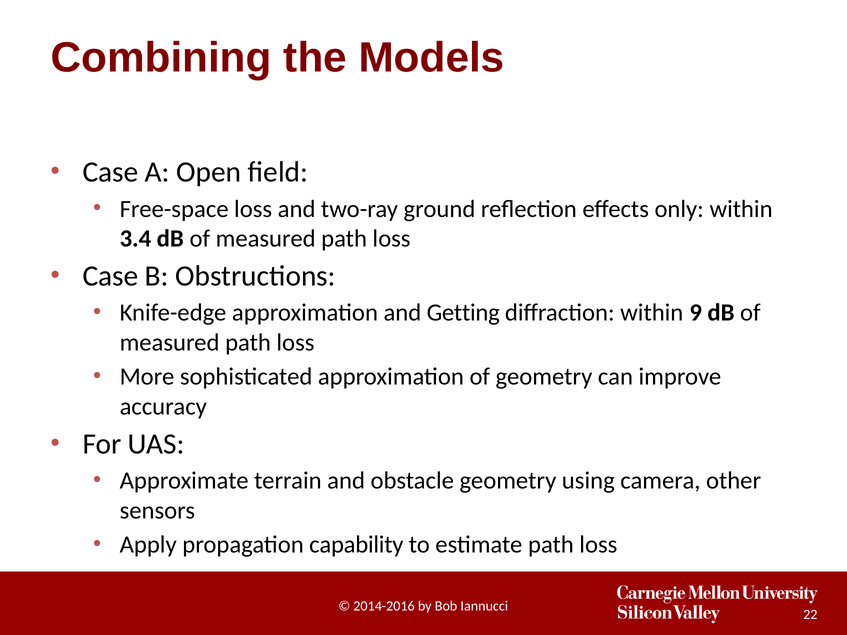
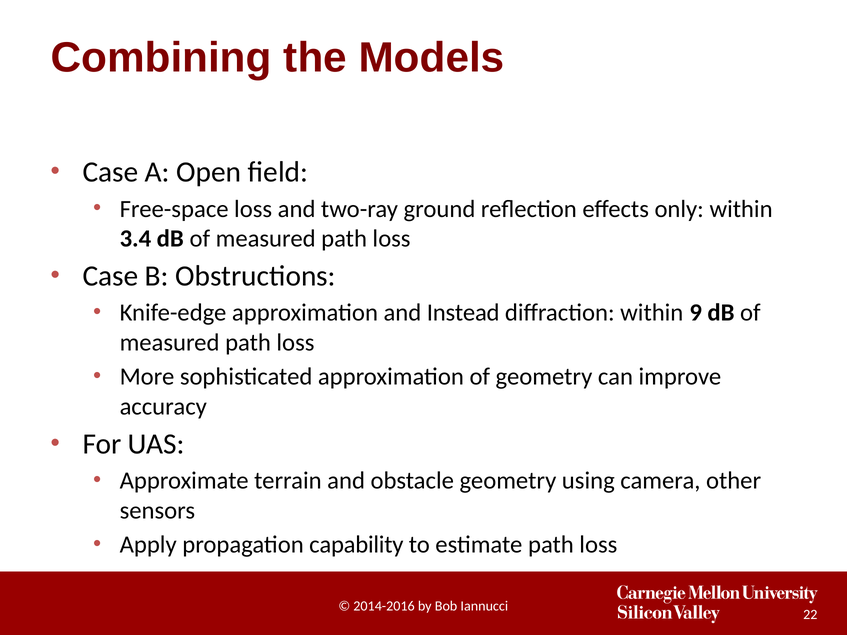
Getting: Getting -> Instead (463, 313)
